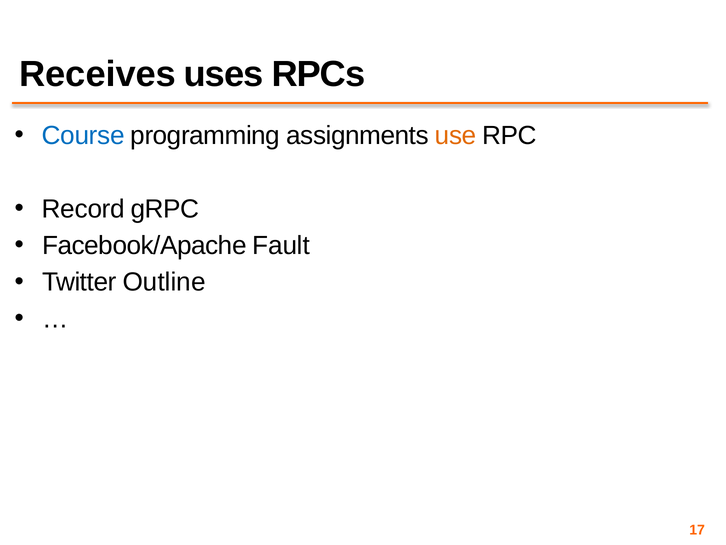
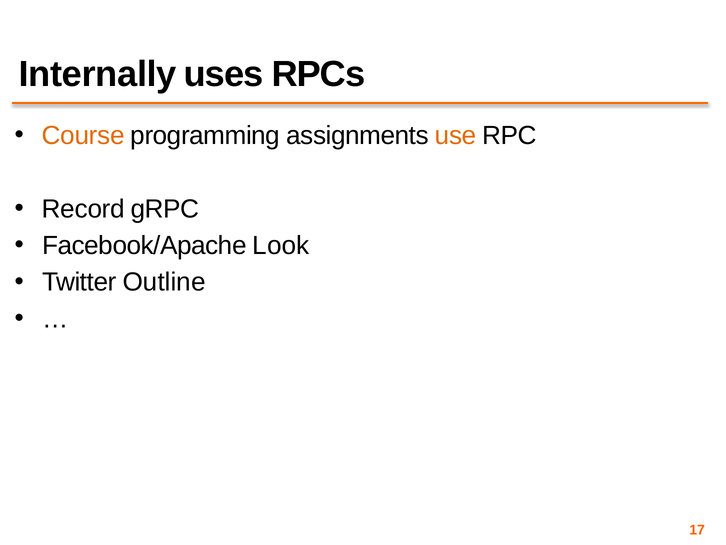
Receives: Receives -> Internally (98, 74)
Course colour: blue -> orange (83, 135)
Fault: Fault -> Look (281, 245)
